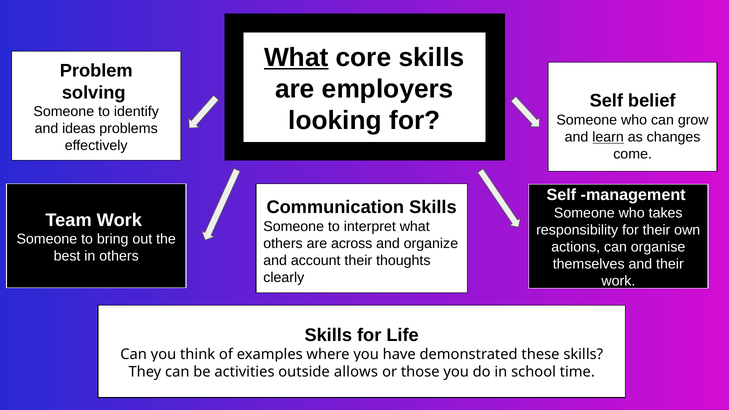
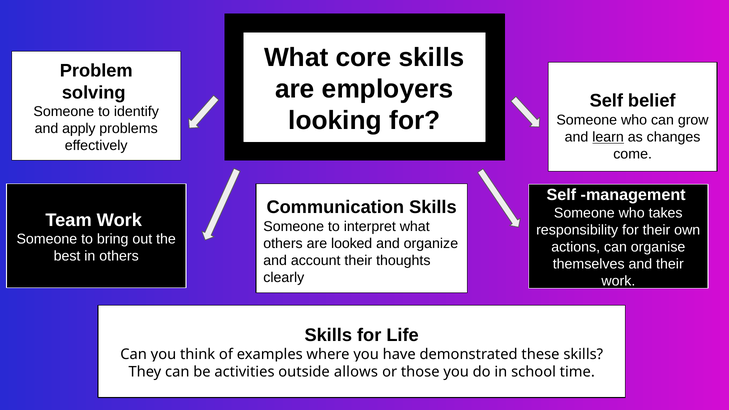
What underline: present -> none (296, 57)
ideas: ideas -> apply (79, 129)
across: across -> looked (352, 243)
